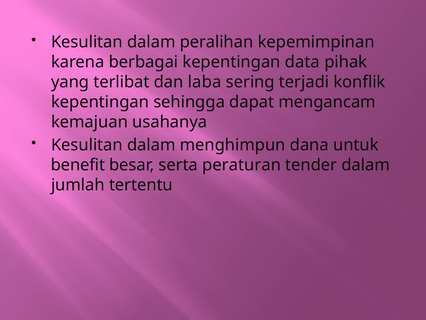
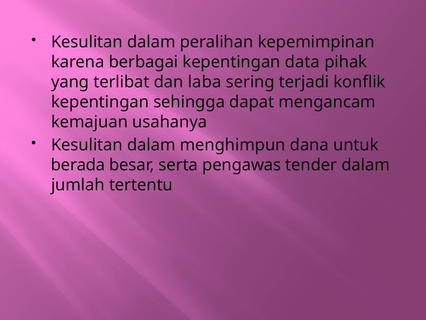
benefit: benefit -> berada (78, 165)
peraturan: peraturan -> pengawas (242, 165)
